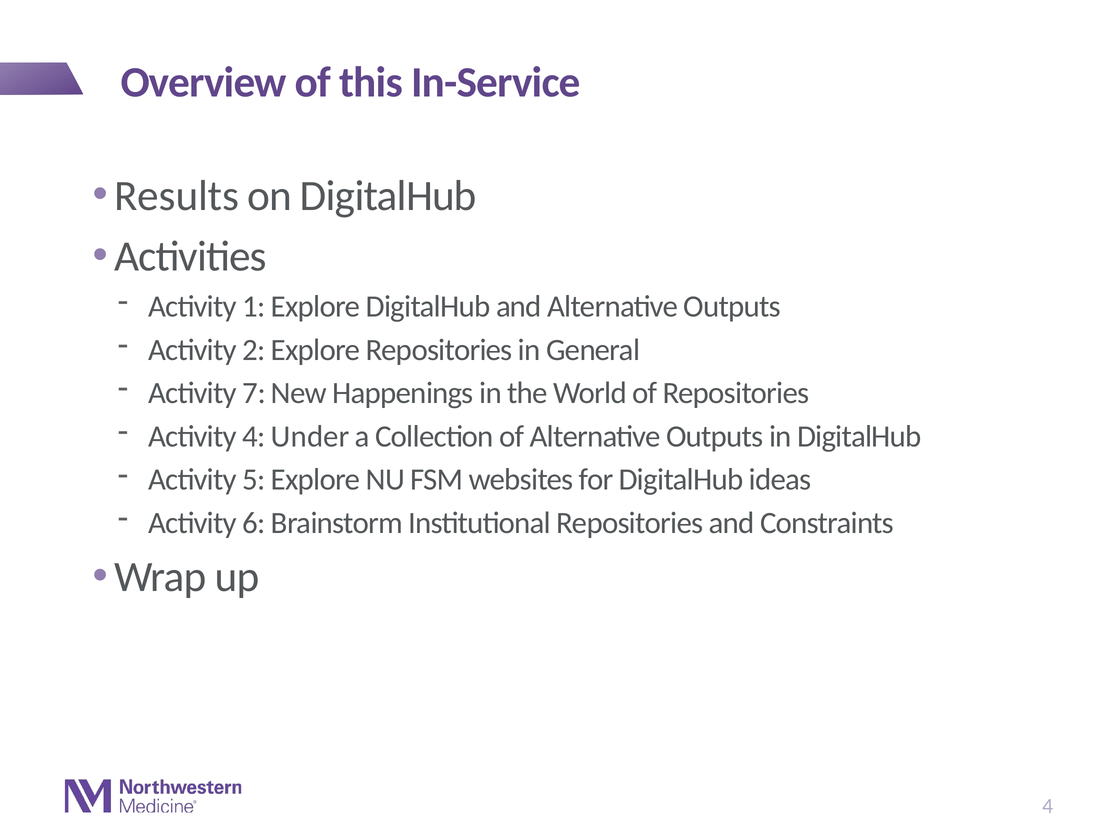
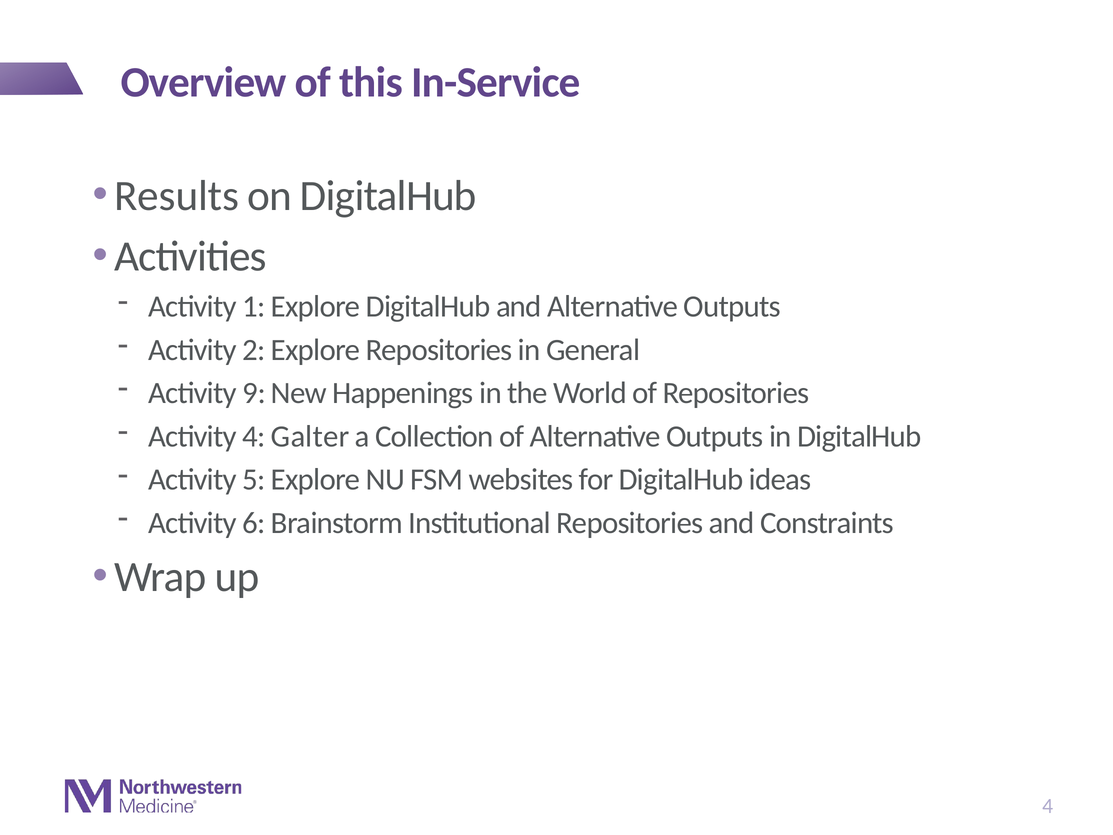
7: 7 -> 9 (254, 393)
Under: Under -> Galter (310, 436)
